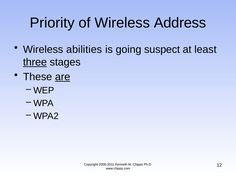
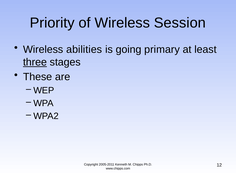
Address: Address -> Session (180, 23)
suspect: suspect -> primary (162, 50)
are underline: present -> none (63, 77)
